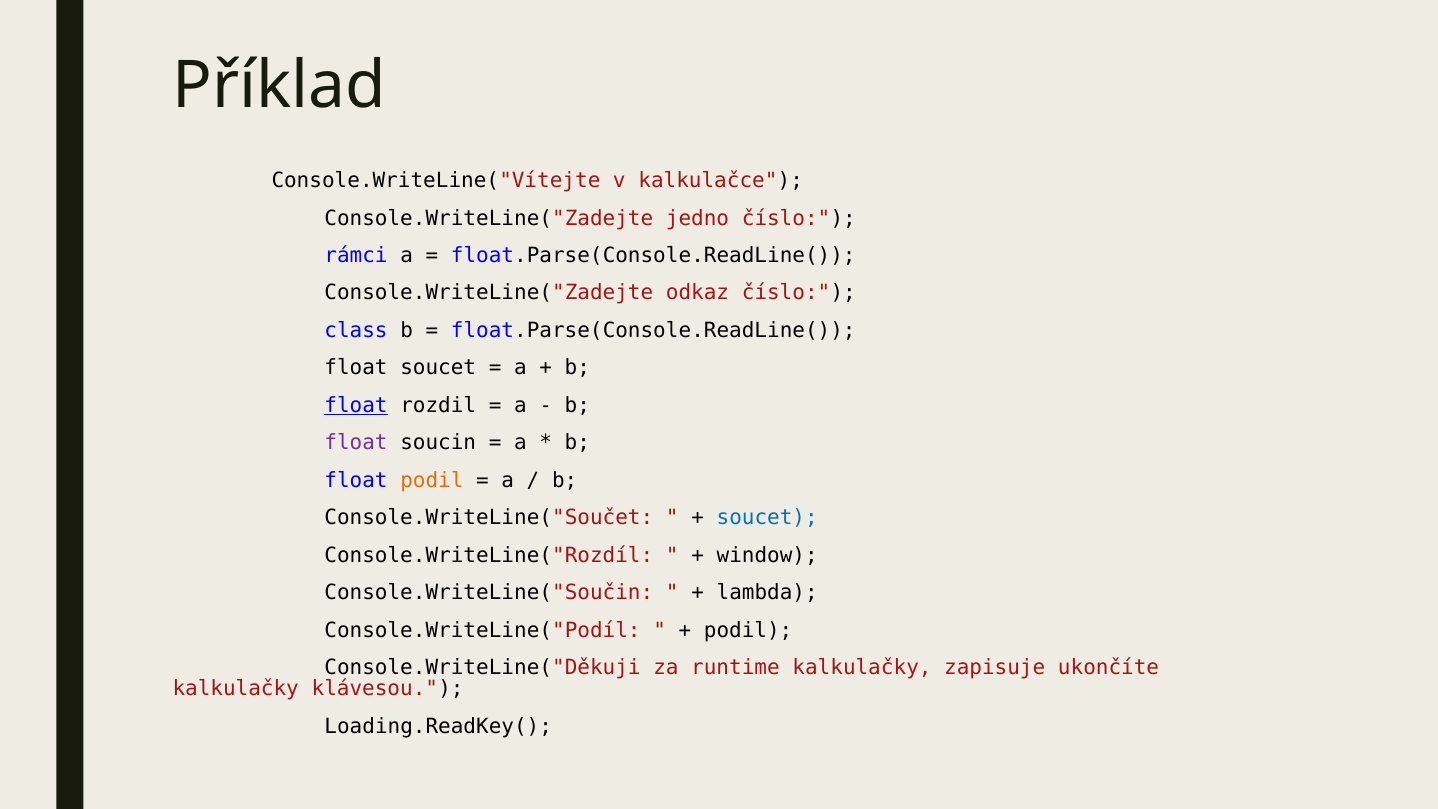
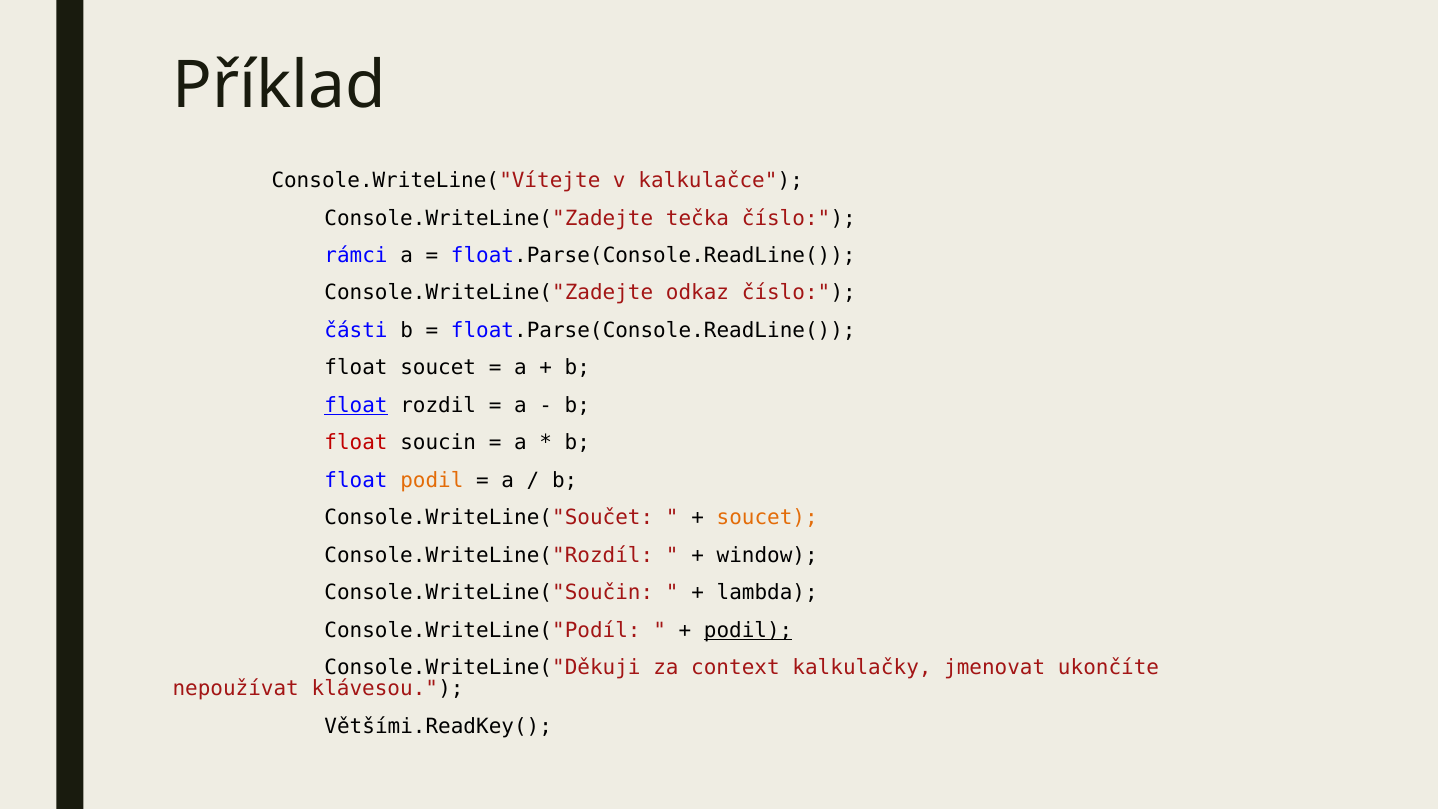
jedno: jedno -> tečka (697, 218)
class: class -> části (356, 330)
float colour: purple -> red (356, 443)
soucet colour: blue -> orange (767, 518)
podil underline: none -> present (748, 630)
runtime: runtime -> context (735, 668)
zapisuje: zapisuje -> jmenovat (995, 668)
kalkulačky: kalkulačky -> nepoužívat (236, 689)
Loading.ReadKey(: Loading.ReadKey( -> Většími.ReadKey( (438, 726)
